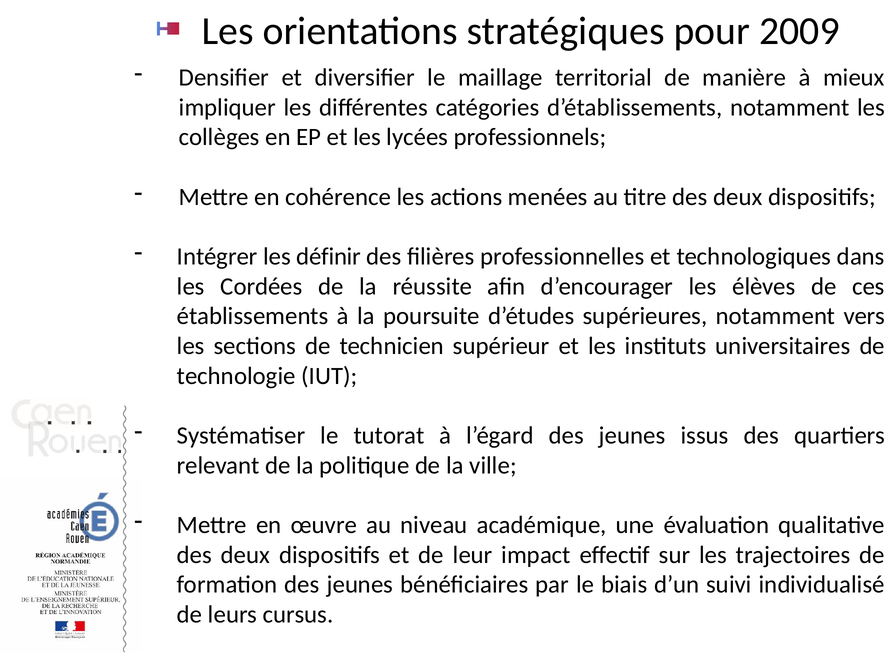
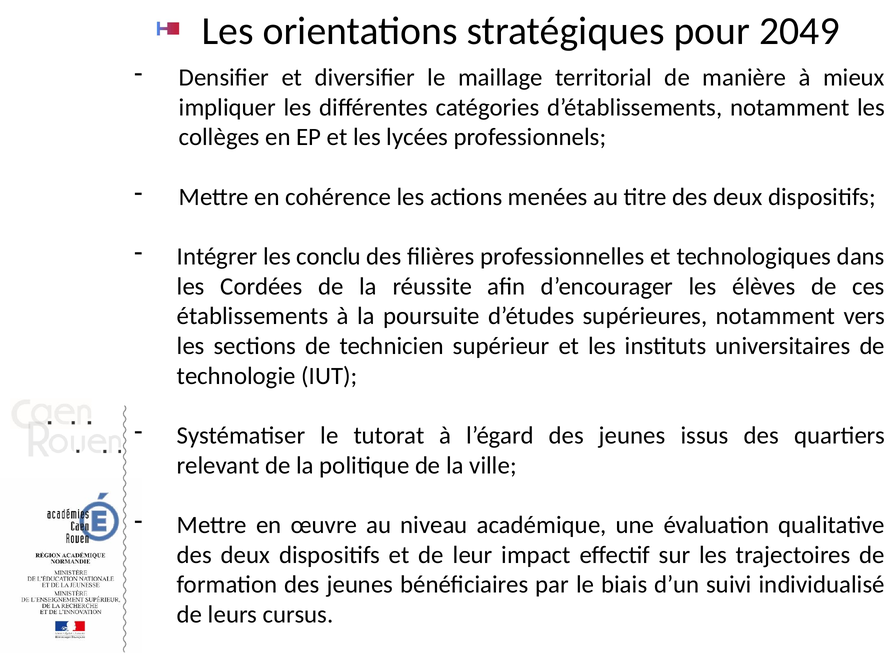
2009: 2009 -> 2049 (799, 31)
définir: définir -> conclu (329, 256)
